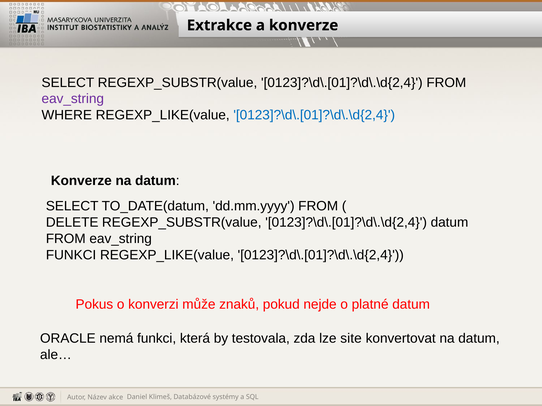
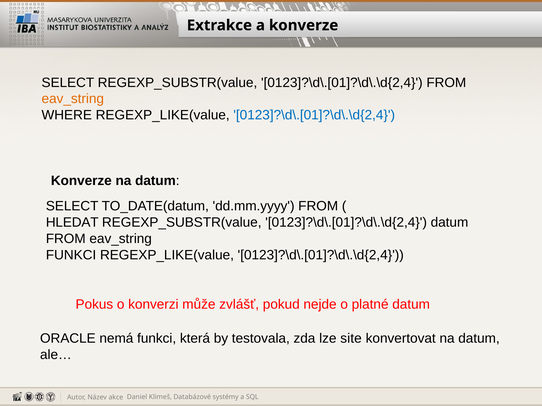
eav_string colour: purple -> orange (73, 99)
DELETE: DELETE -> HLEDAT (72, 223)
znaků: znaků -> zvlášť (239, 305)
